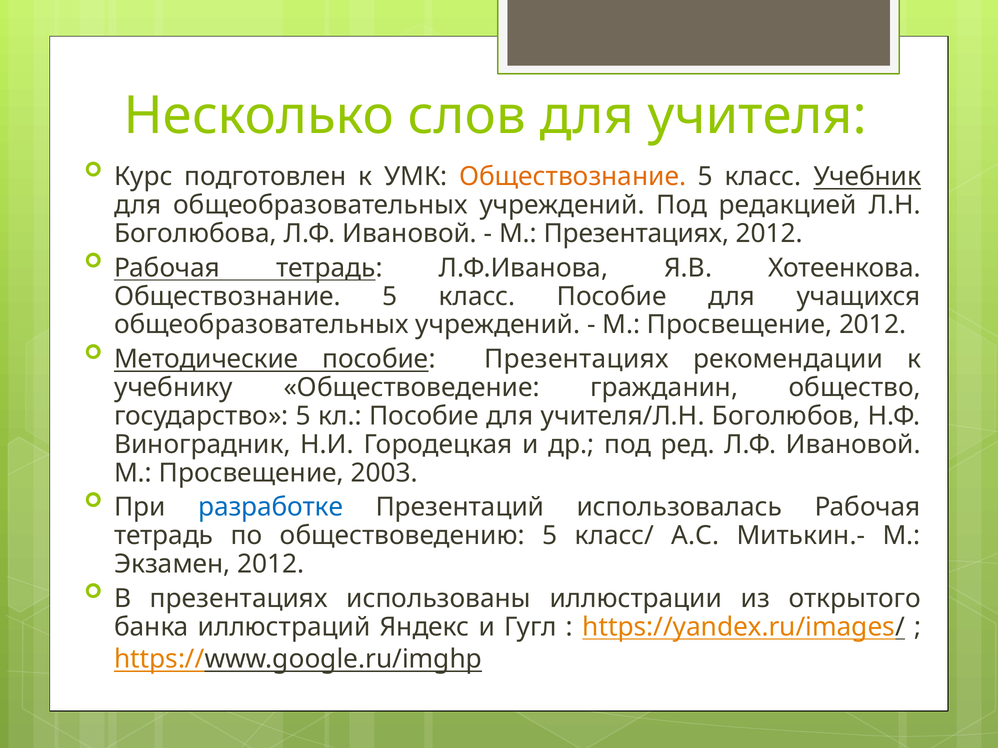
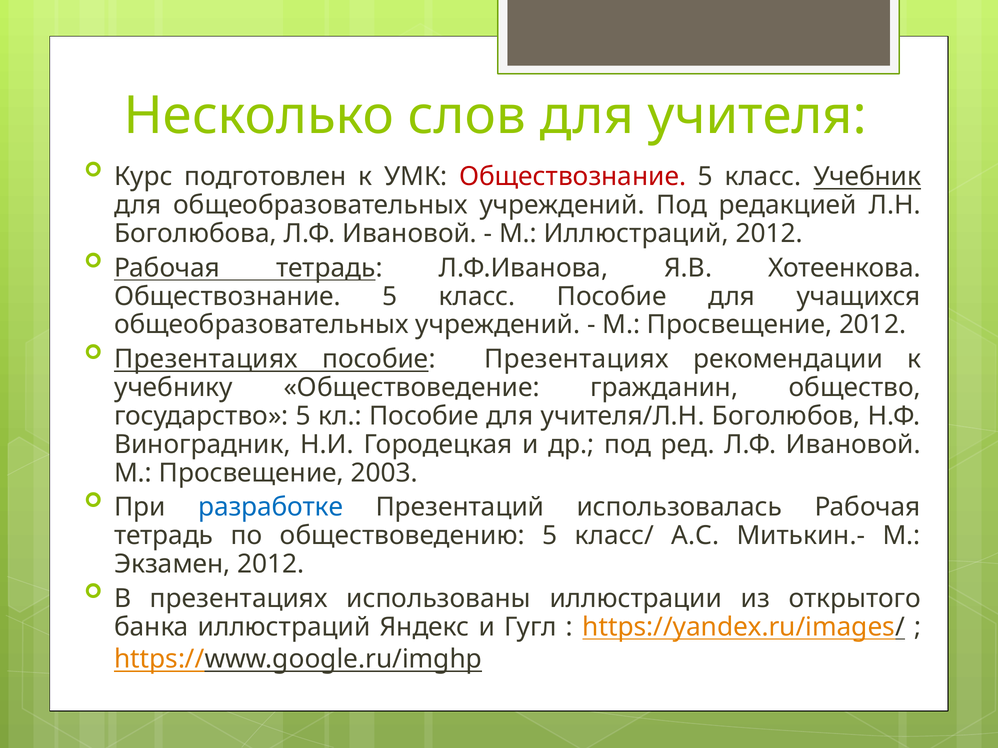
Обществознание colour: orange -> red (573, 177)
М Презентациях: Презентациях -> Иллюстраций (636, 234)
Методические: Методические -> Презентациях (206, 359)
